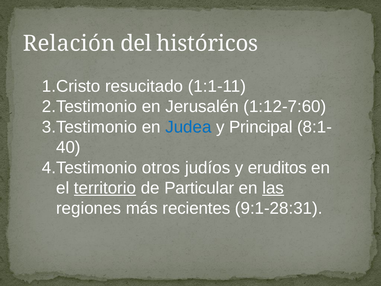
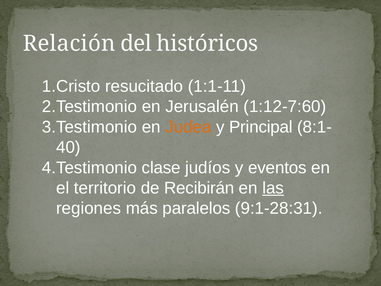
Judea colour: blue -> orange (188, 127)
otros: otros -> clase (161, 168)
eruditos: eruditos -> eventos (277, 168)
territorio underline: present -> none (105, 188)
Particular: Particular -> Recibirán (199, 188)
recientes: recientes -> paralelos (196, 208)
